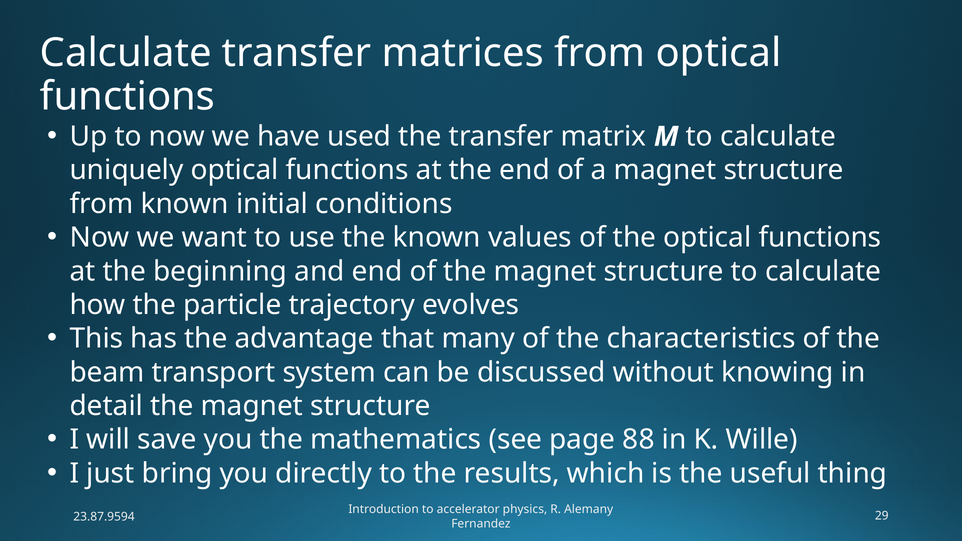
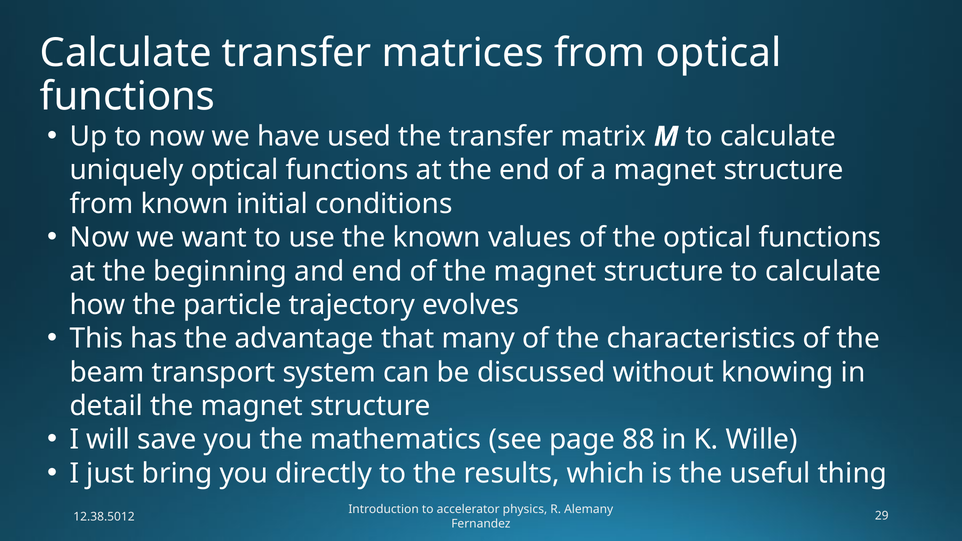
23.87.9594: 23.87.9594 -> 12.38.5012 (104, 517)
